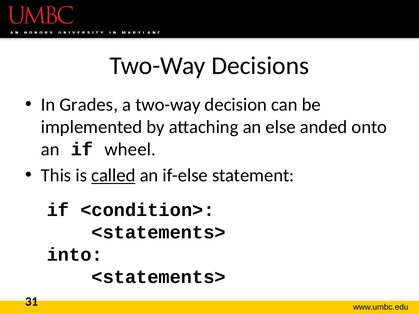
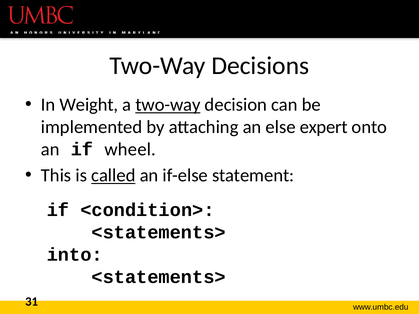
Grades: Grades -> Weight (89, 105)
two-way underline: none -> present (168, 105)
anded: anded -> expert (324, 127)
